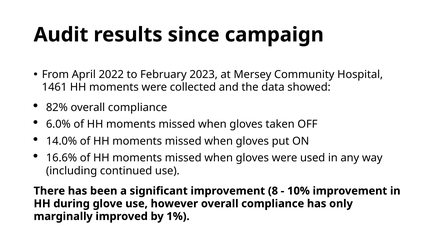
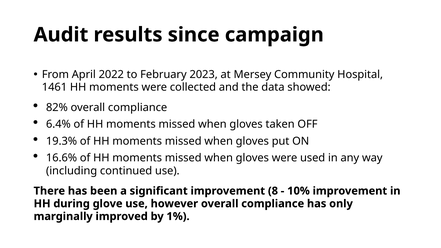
6.0%: 6.0% -> 6.4% (58, 124)
14.0%: 14.0% -> 19.3% (62, 141)
